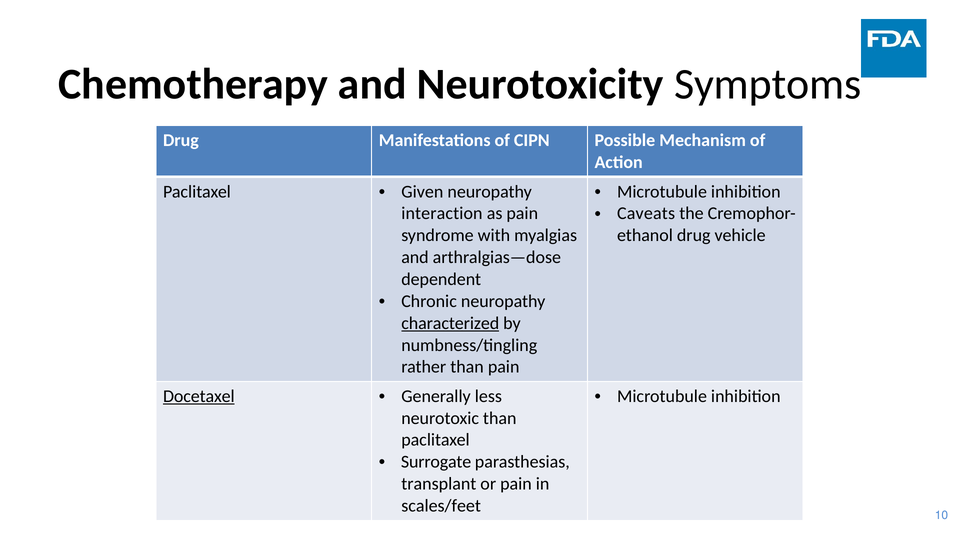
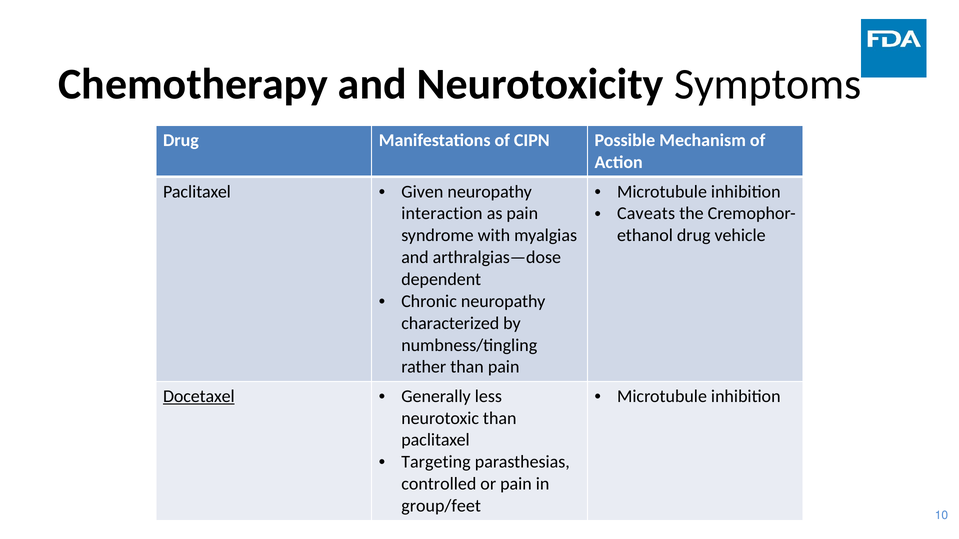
characterized underline: present -> none (450, 323)
Surrogate: Surrogate -> Targeting (436, 462)
transplant: transplant -> controlled (439, 484)
scales/feet: scales/feet -> group/feet (441, 506)
